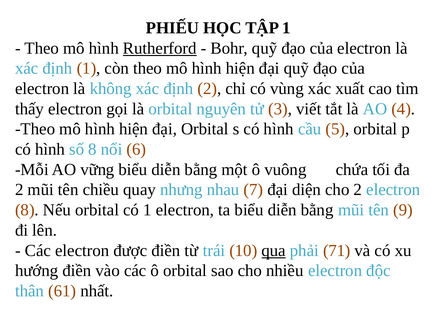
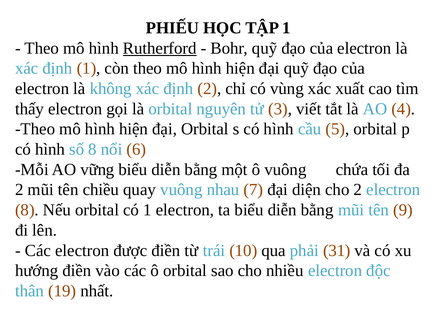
quay nhưng: nhưng -> vuông (181, 190)
qua underline: present -> none (274, 250)
71: 71 -> 31 (337, 250)
61: 61 -> 19 (62, 291)
